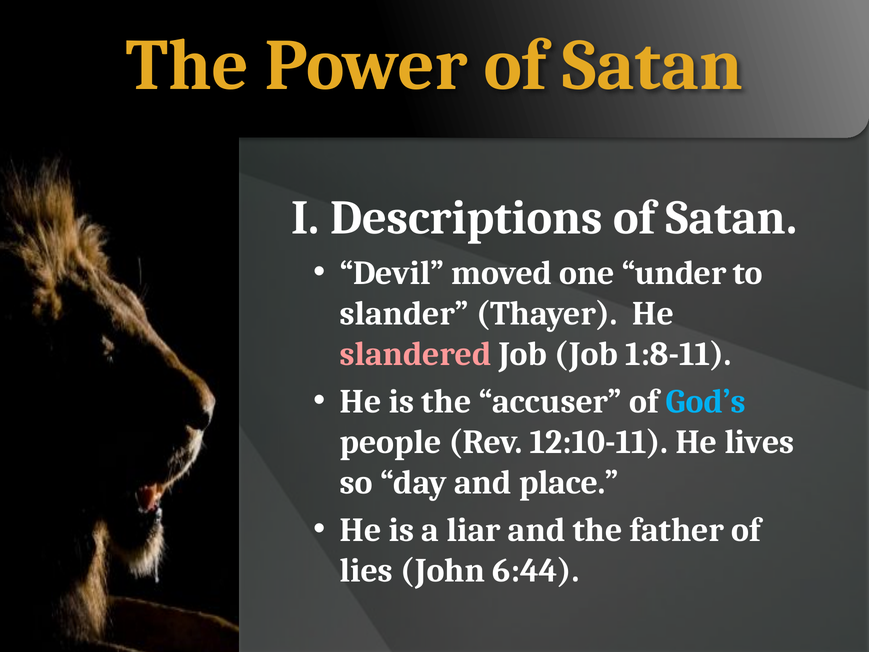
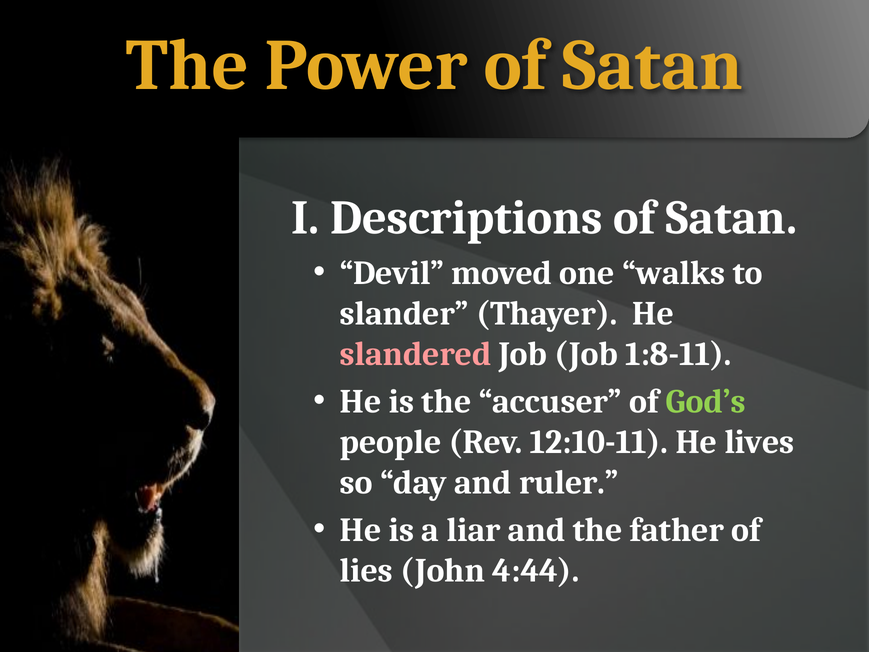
under: under -> walks (674, 273)
God’s colour: light blue -> light green (706, 401)
place: place -> ruler (569, 482)
6:44: 6:44 -> 4:44 (536, 570)
